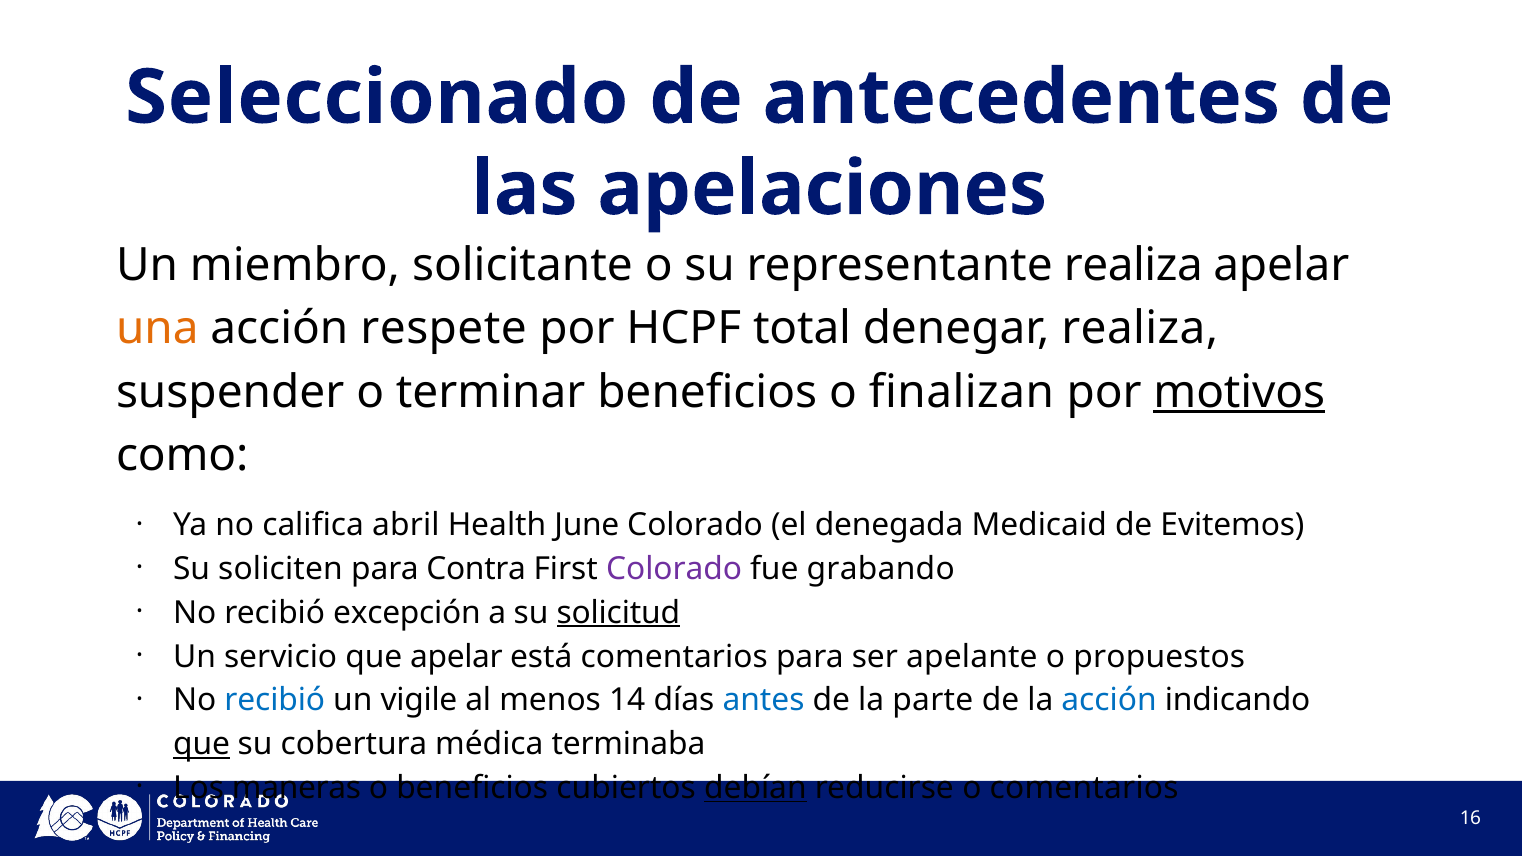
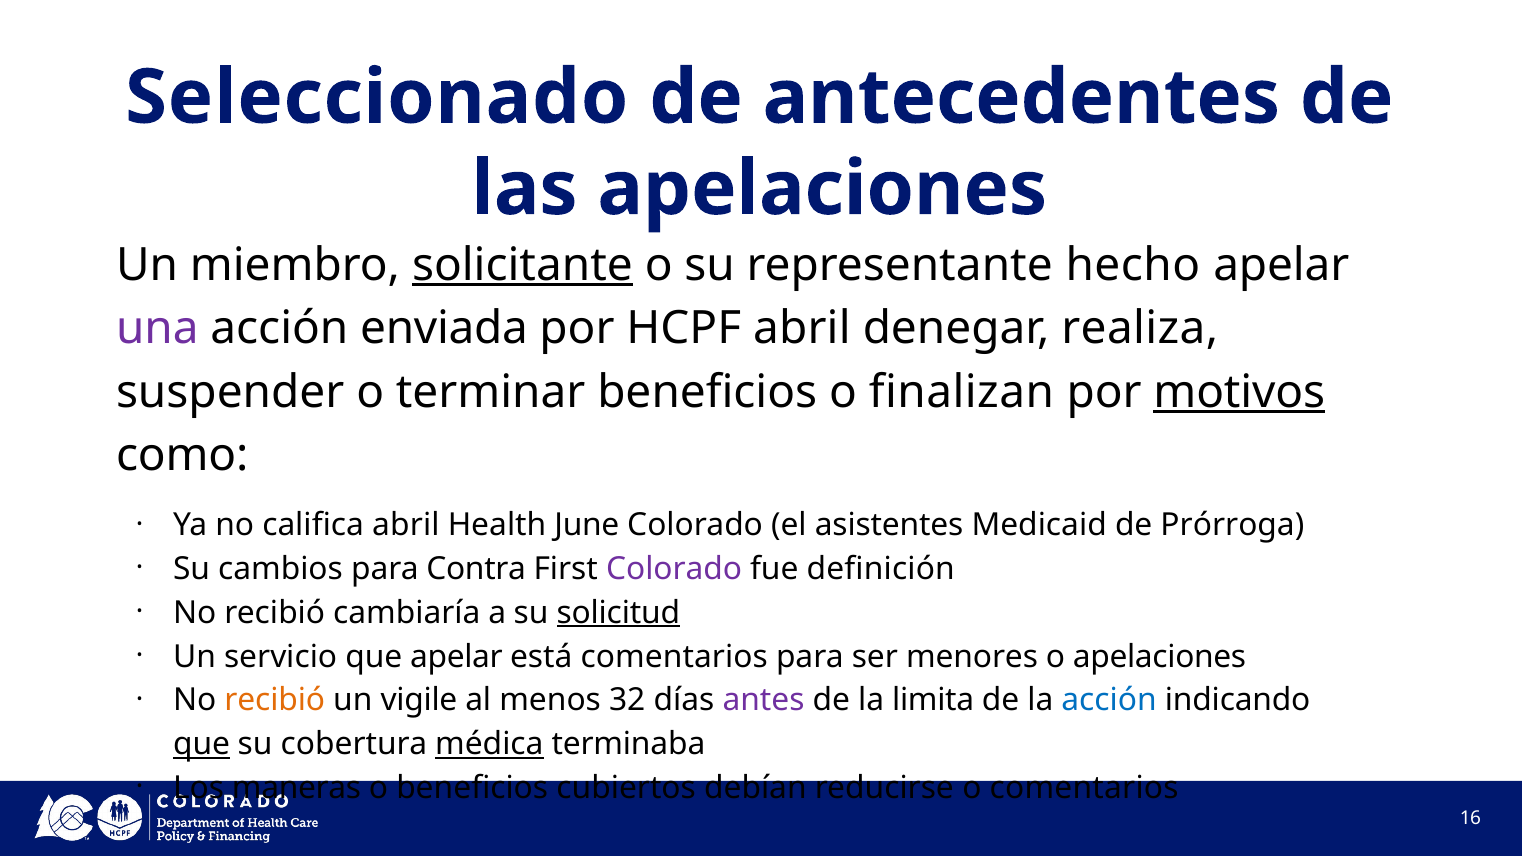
solicitante underline: none -> present (522, 265)
representante realiza: realiza -> hecho (1133, 265)
una colour: orange -> purple (157, 328)
respete: respete -> enviada (444, 328)
HCPF total: total -> abril (802, 328)
denegada: denegada -> asistentes (889, 525)
Evitemos: Evitemos -> Prórroga (1232, 525)
soliciten: soliciten -> cambios (281, 569)
grabando: grabando -> definición (881, 569)
excepción: excepción -> cambiaría (407, 613)
apelante: apelante -> menores (972, 657)
o propuestos: propuestos -> apelaciones (1160, 657)
recibió colour: blue -> orange (275, 700)
14: 14 -> 32 (627, 700)
antes colour: blue -> purple (763, 700)
parte: parte -> limita (933, 700)
médica underline: none -> present (489, 744)
debían underline: present -> none (755, 788)
